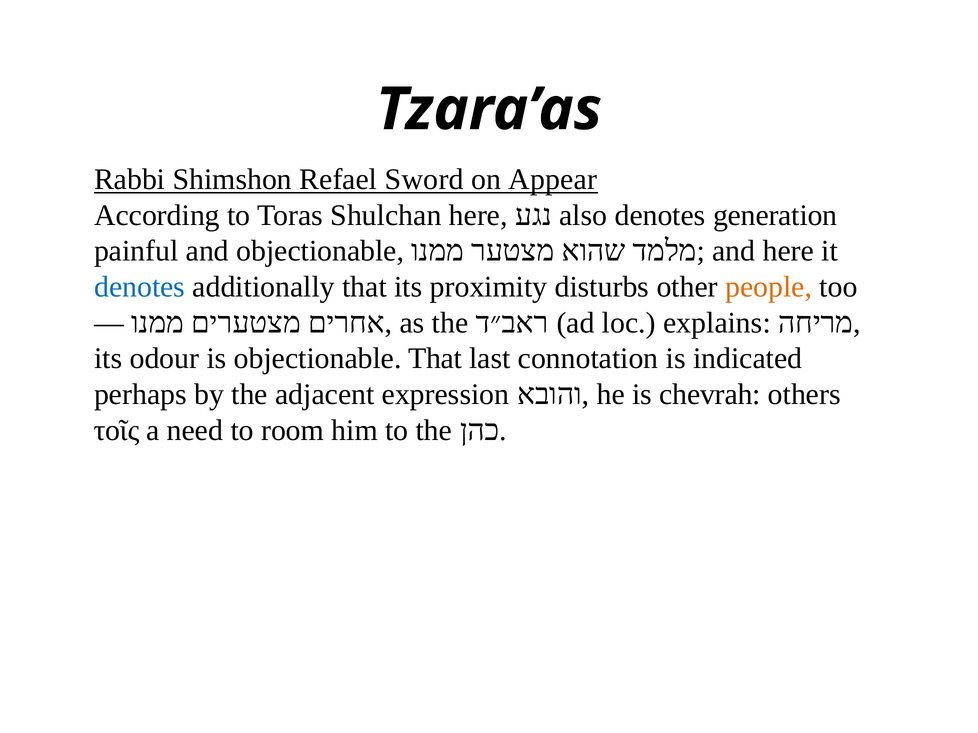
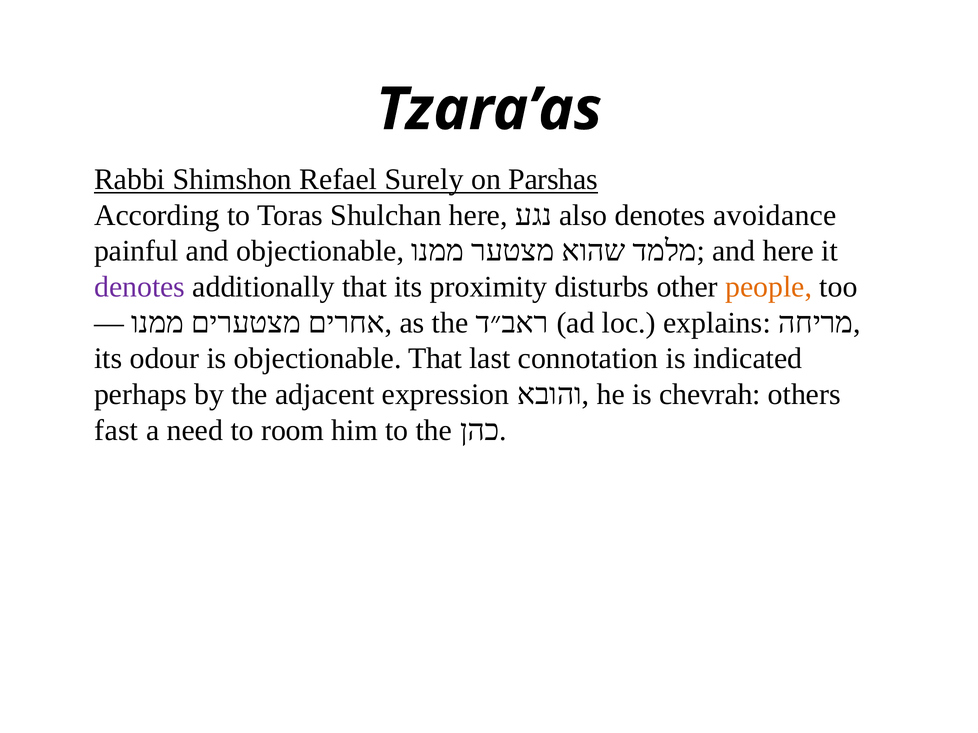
Sword: Sword -> Surely (424, 180)
Appear: Appear -> Parshas (553, 180)
generation: generation -> avoidance (775, 215)
denotes colour: blue -> purple (140, 287)
τοῖς: τοῖς -> fast (116, 431)
